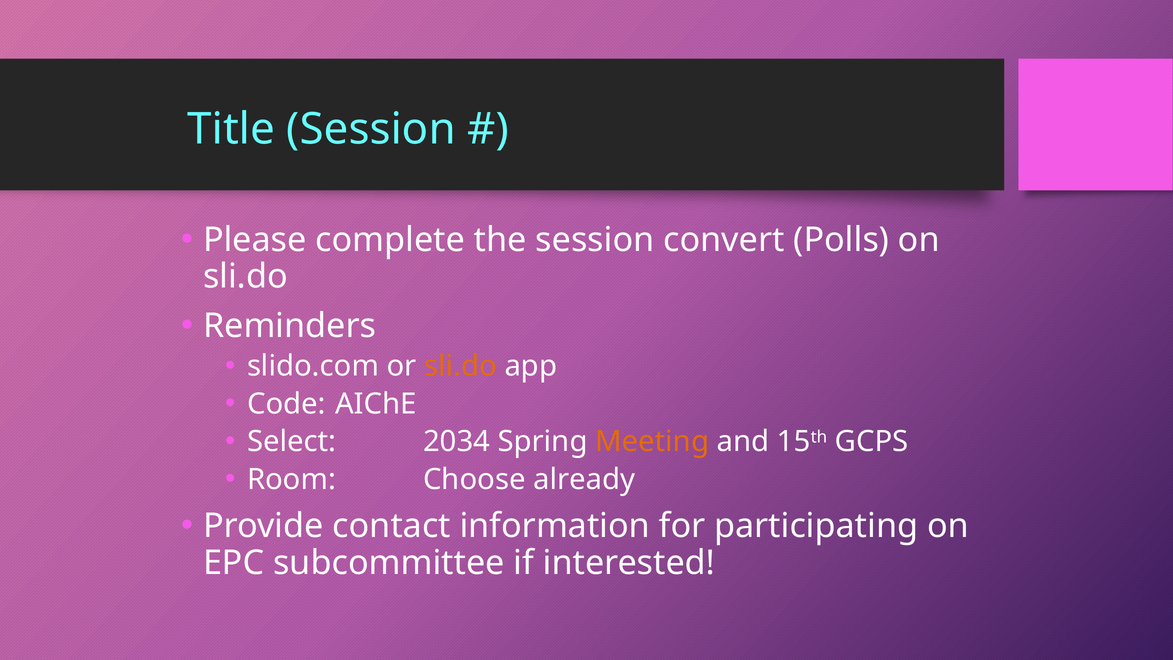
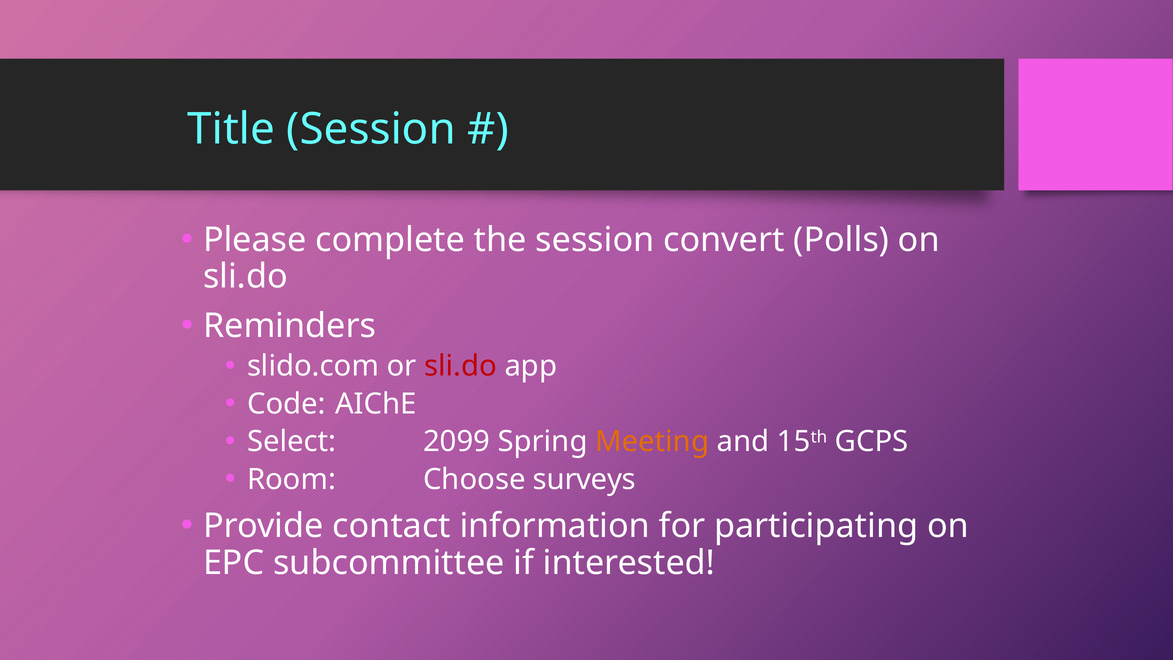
sli.do colour: orange -> red (461, 366)
2034: 2034 -> 2099 (457, 442)
already: already -> surveys (584, 479)
